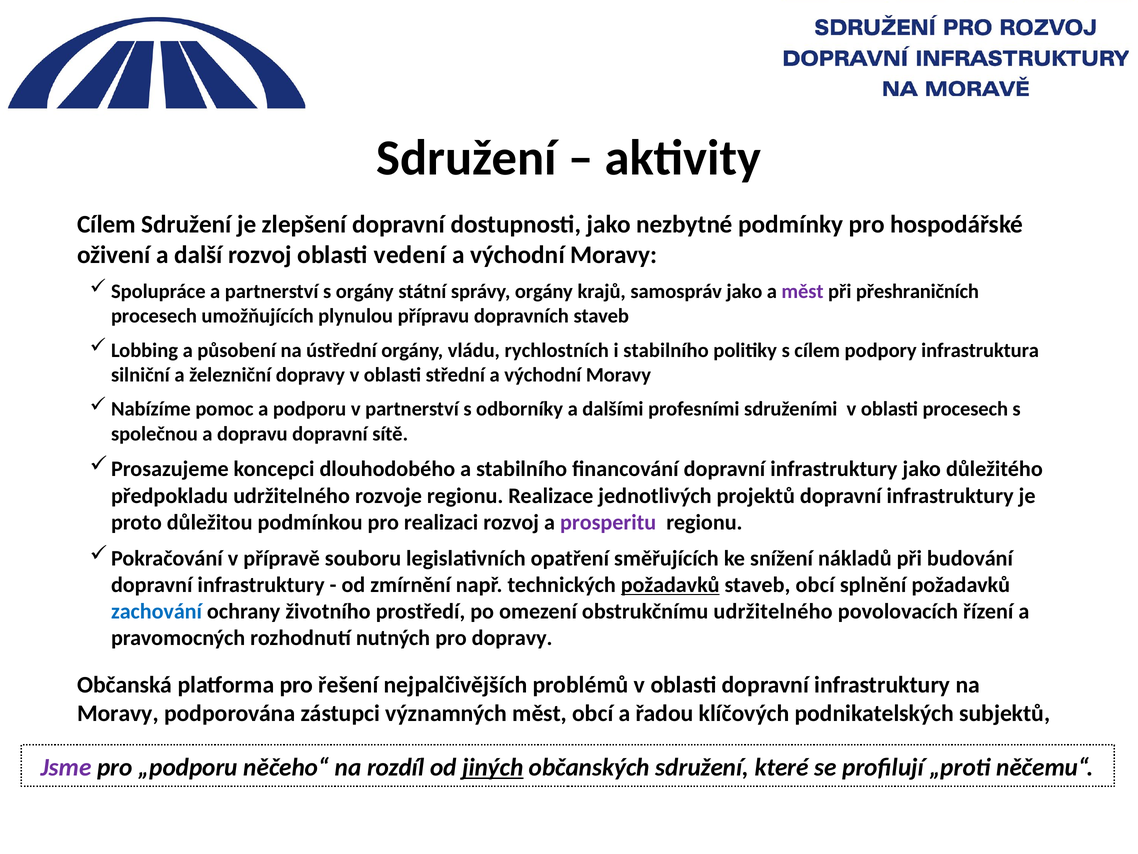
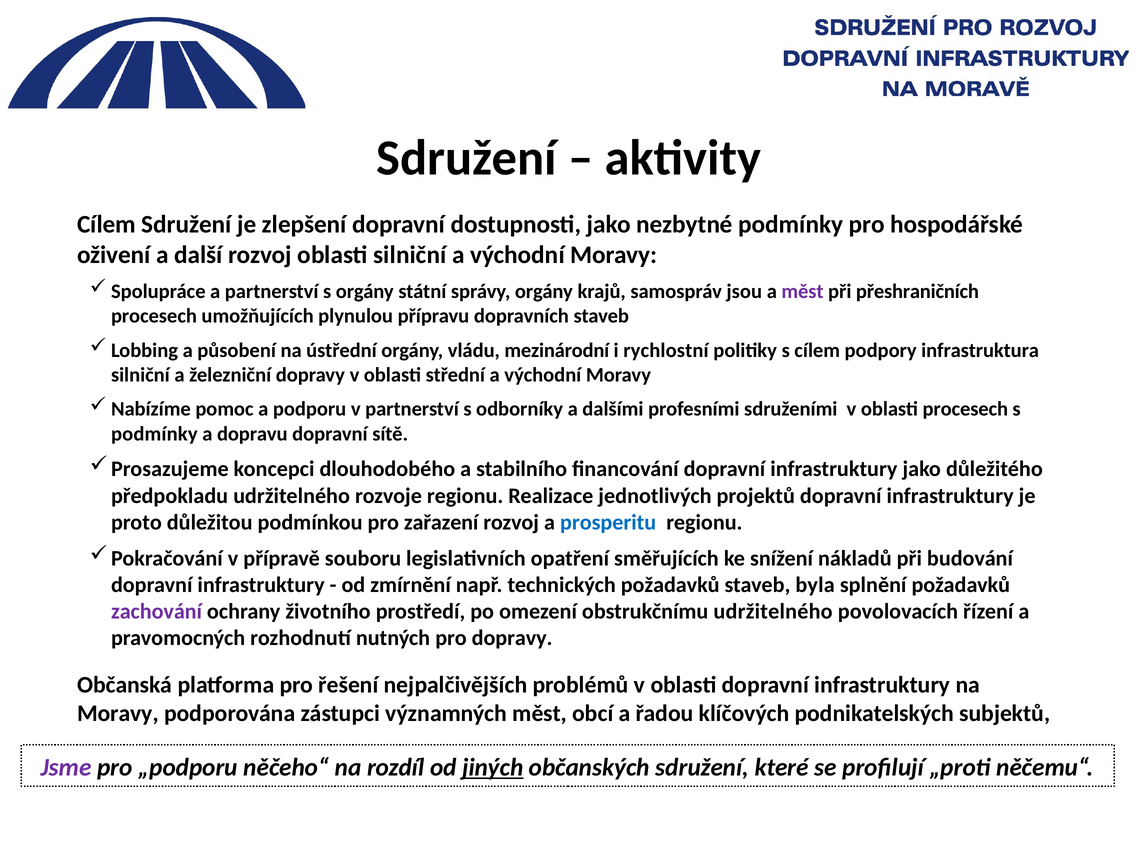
oblasti vedení: vedení -> silniční (410, 255)
samospráv jako: jako -> jsou (744, 291)
rychlostních: rychlostních -> mezinárodní (557, 350)
i stabilního: stabilního -> rychlostní (666, 350)
společnou: společnou -> podmínky (154, 434)
realizaci: realizaci -> zařazení (441, 522)
prosperitu colour: purple -> blue (608, 522)
požadavků underline: present -> none (670, 585)
staveb obcí: obcí -> byla (815, 585)
zachování colour: blue -> purple (156, 611)
